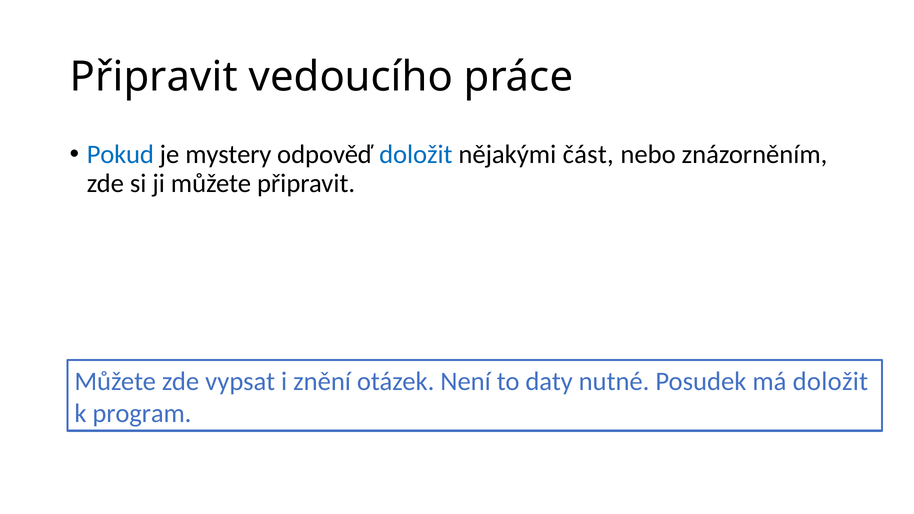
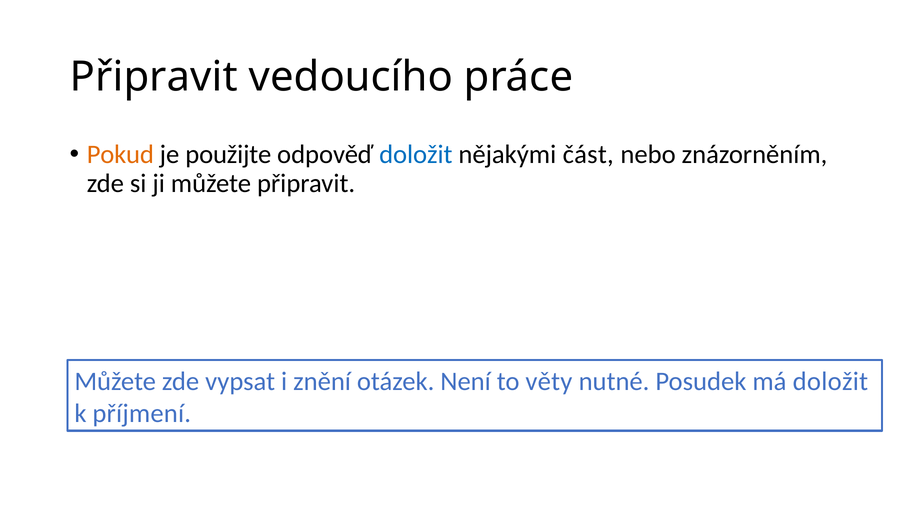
Pokud colour: blue -> orange (120, 155)
mystery: mystery -> použijte (228, 155)
daty: daty -> věty (549, 381)
program: program -> příjmení (142, 413)
